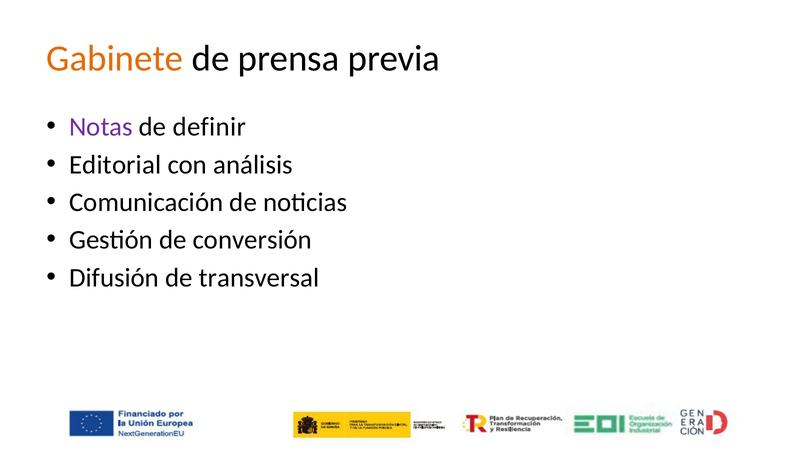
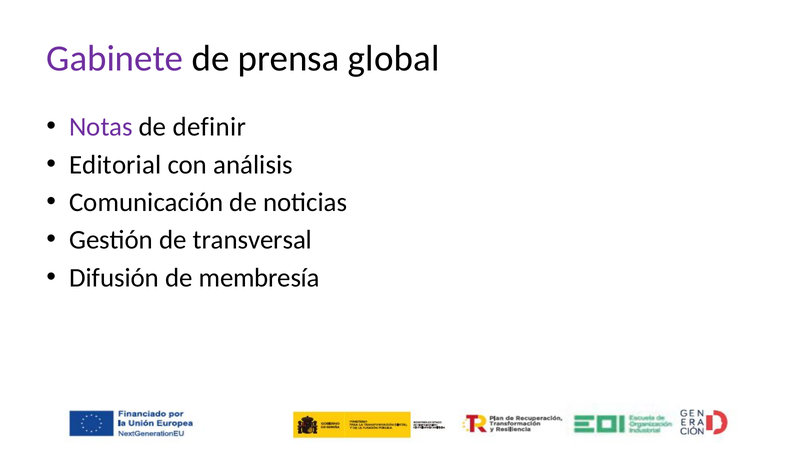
Gabinete colour: orange -> purple (115, 59)
previa: previa -> global (394, 59)
conversión: conversión -> transversal (252, 240)
transversal: transversal -> membresía (259, 278)
